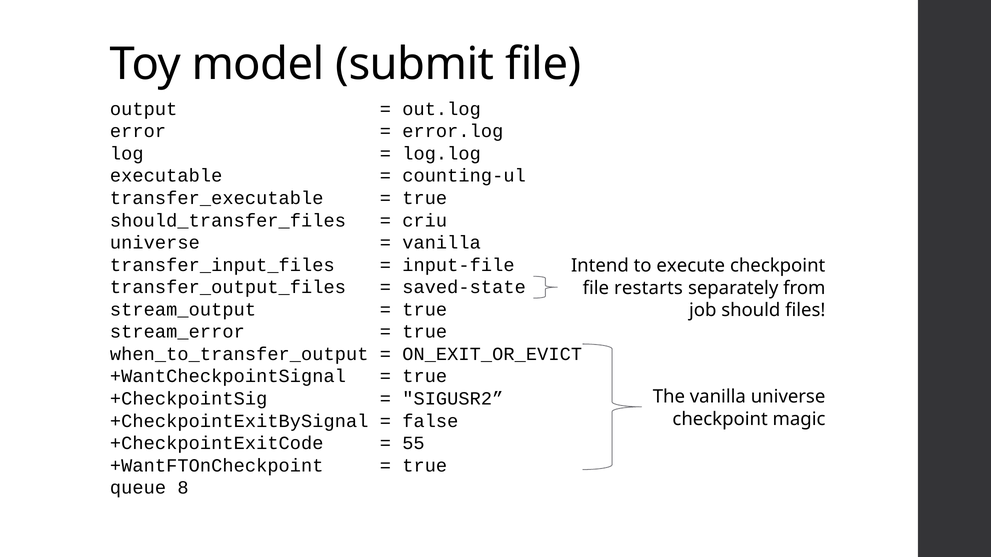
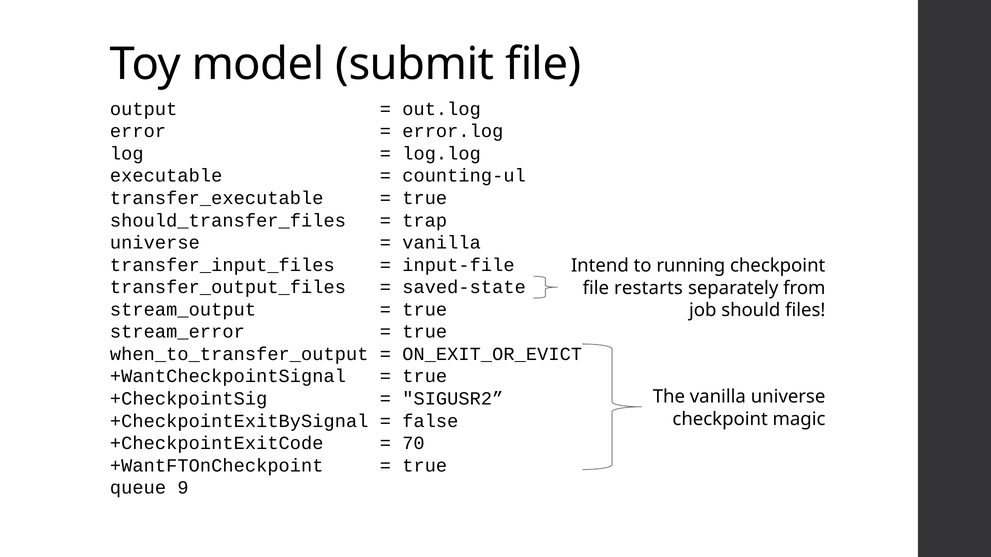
criu: criu -> trap (425, 221)
execute: execute -> running (691, 266)
55: 55 -> 70 (413, 444)
8: 8 -> 9 (183, 488)
